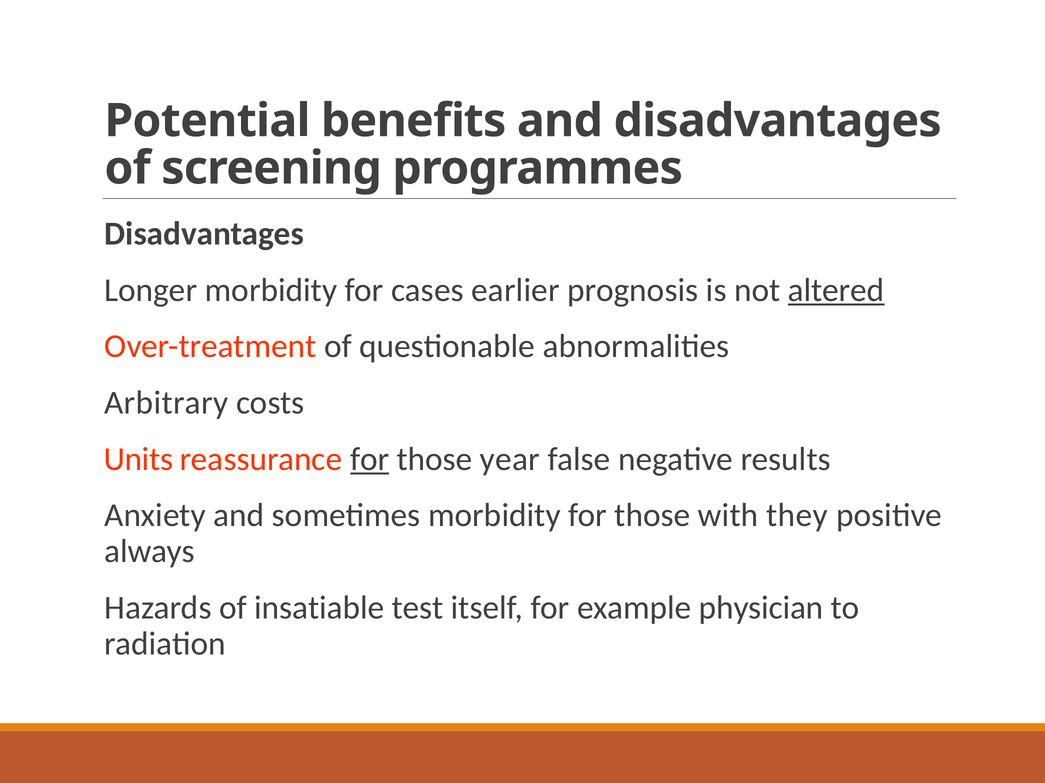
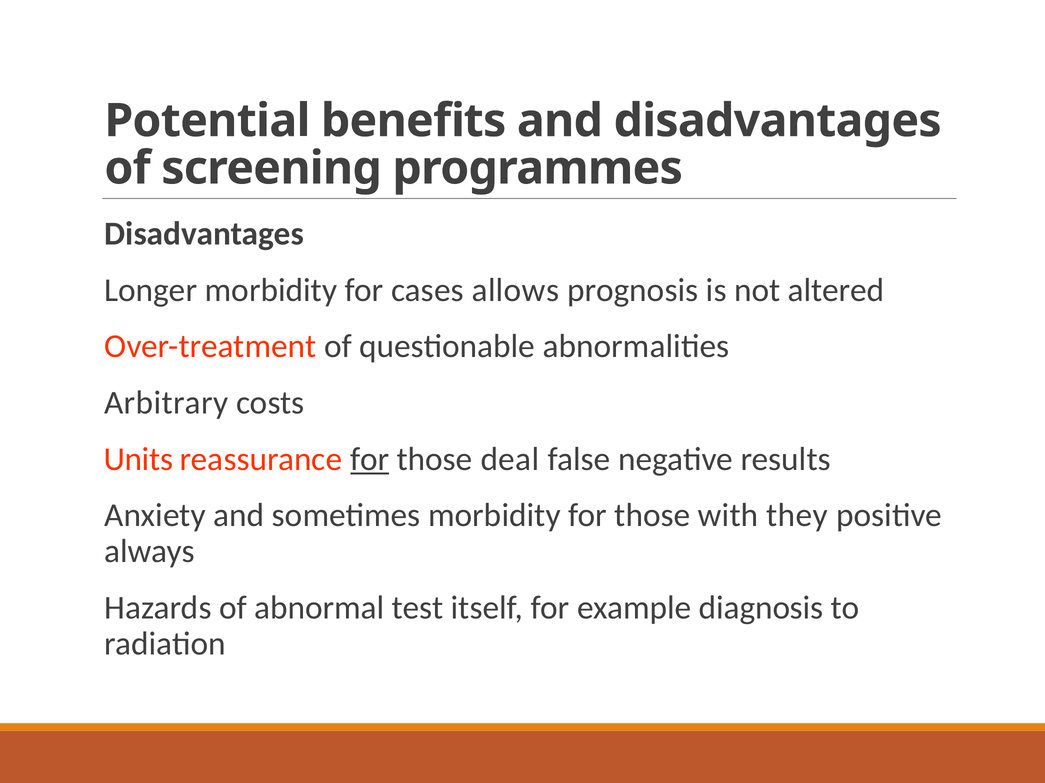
earlier: earlier -> allows (515, 290)
altered underline: present -> none (836, 290)
year: year -> deal (510, 460)
insatiable: insatiable -> abnormal (319, 608)
physician: physician -> diagnosis (761, 608)
